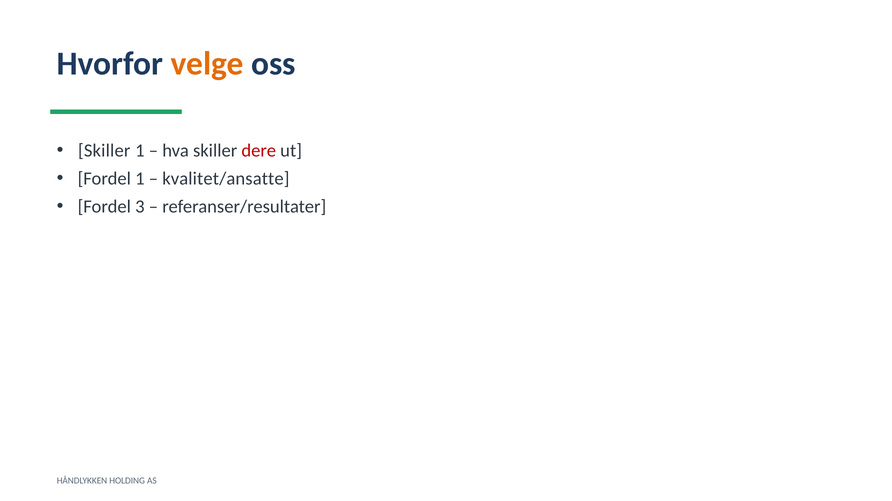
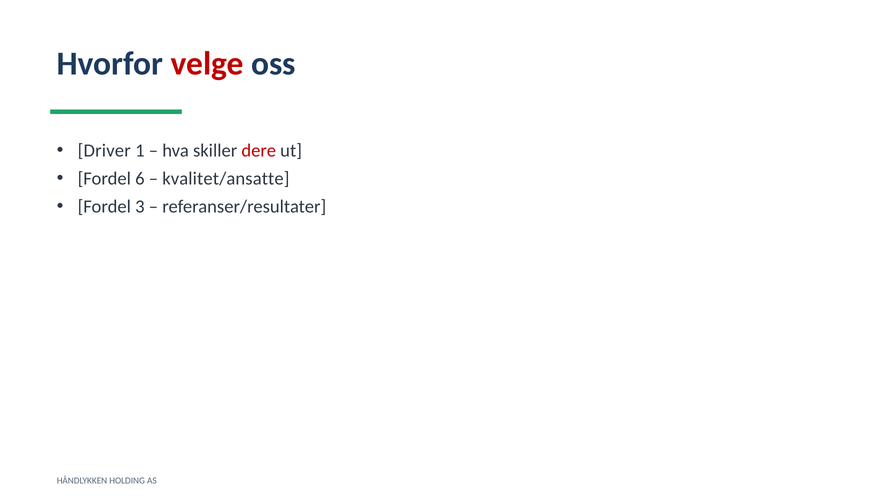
velge colour: orange -> red (207, 64)
Skiller: Skiller -> Driver (104, 151)
Fordel 1: 1 -> 6 (140, 179)
